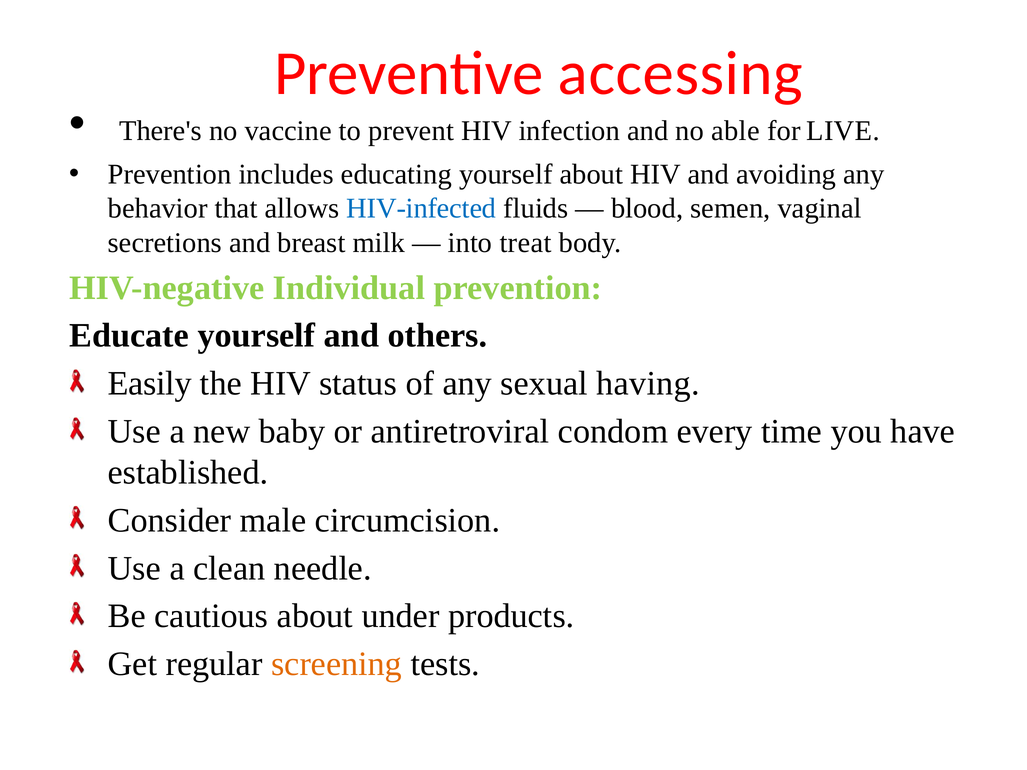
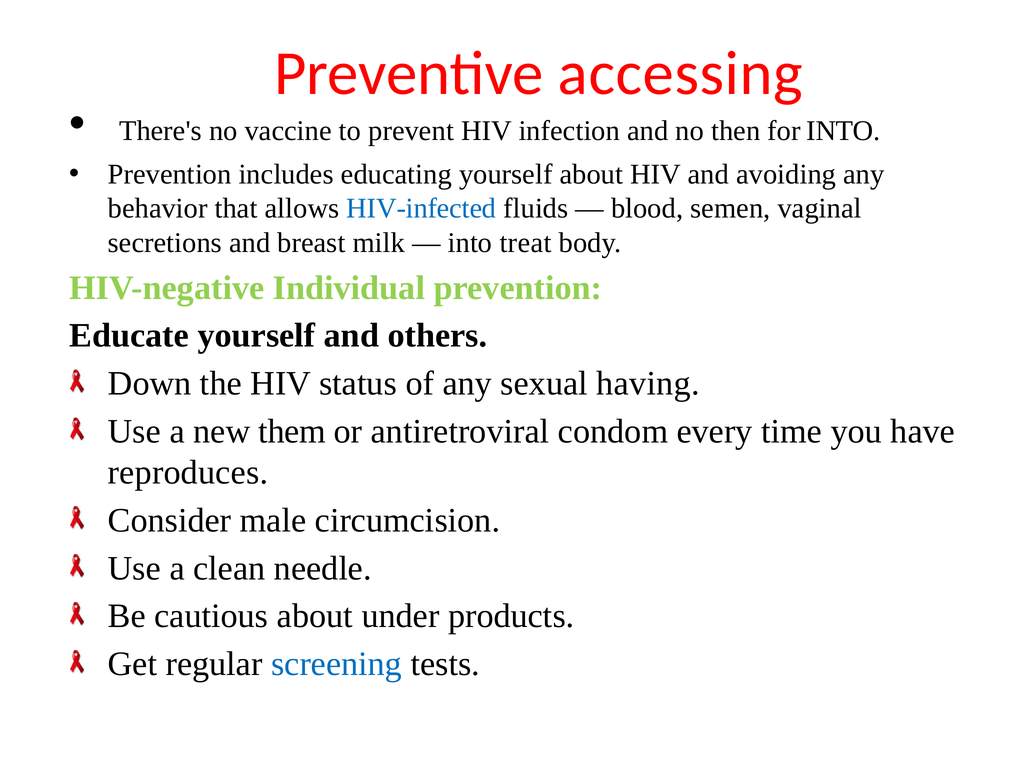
able: able -> then (736, 131)
for LIVE: LIVE -> INTO (843, 131)
Easily: Easily -> Down (150, 384)
baby: baby -> them (292, 432)
established: established -> reproduces (188, 473)
screening colour: orange -> blue (337, 664)
